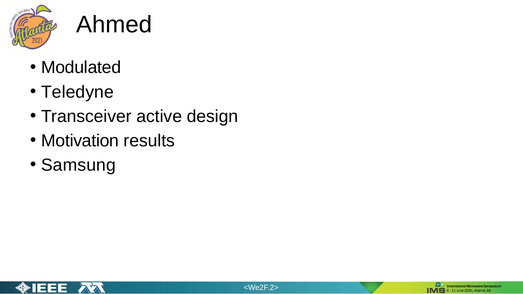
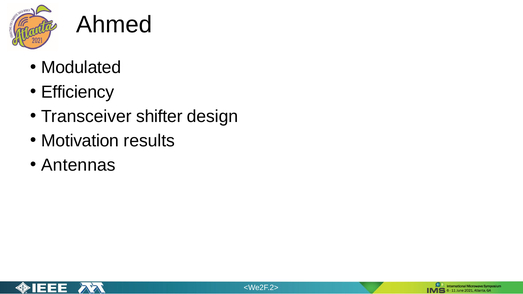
Teledyne: Teledyne -> Efficiency (78, 92)
active: active -> shifter (159, 116)
Samsung: Samsung -> Antennas (78, 165)
